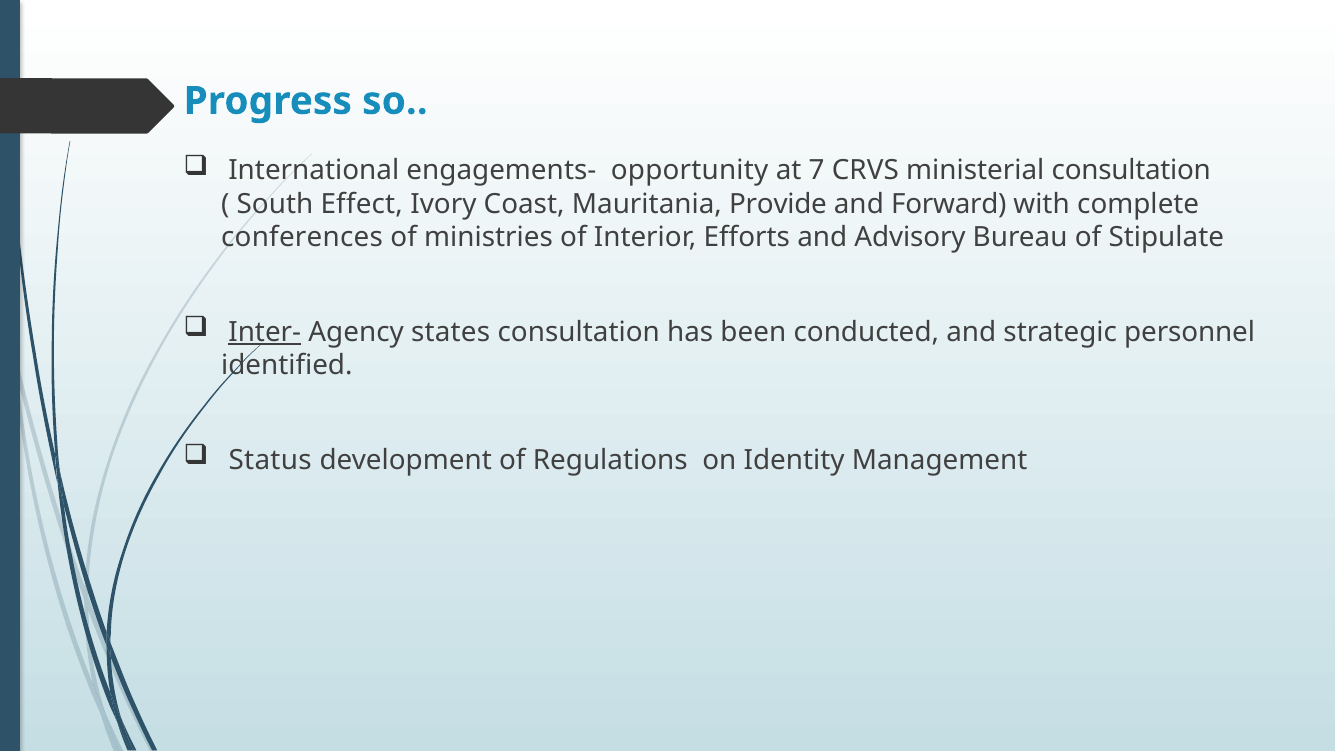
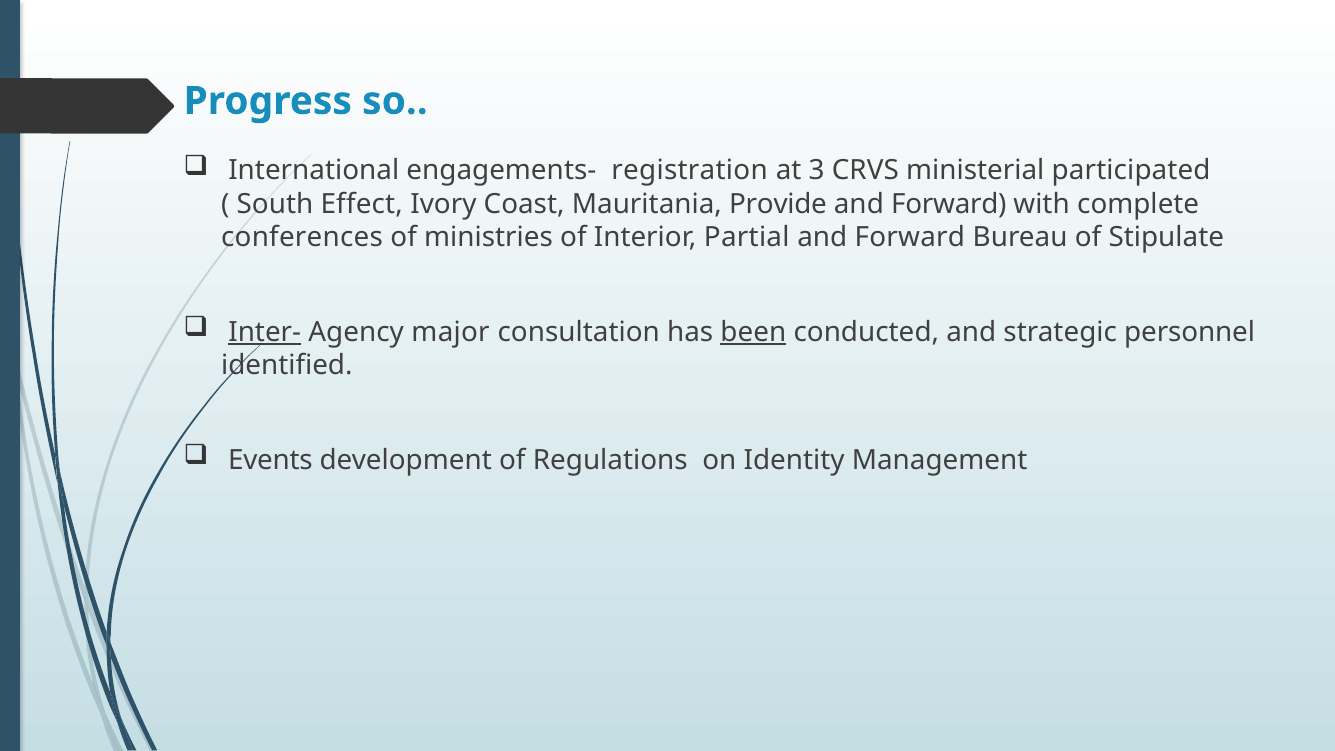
opportunity: opportunity -> registration (690, 171)
7: 7 -> 3 (817, 171)
ministerial consultation: consultation -> participated (1131, 171)
Efforts: Efforts -> Partial (747, 237)
Advisory: Advisory -> Forward (910, 237)
states: states -> major (451, 332)
been underline: none -> present (753, 332)
Status: Status -> Events (270, 460)
